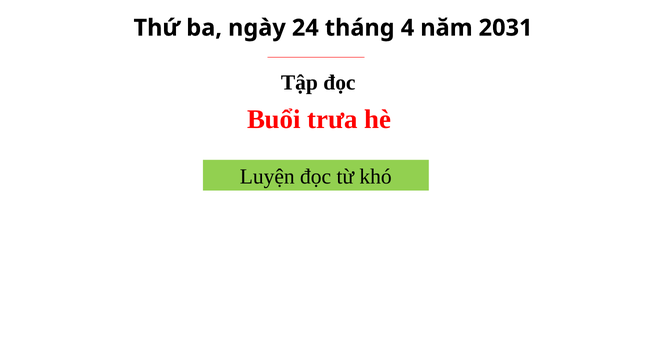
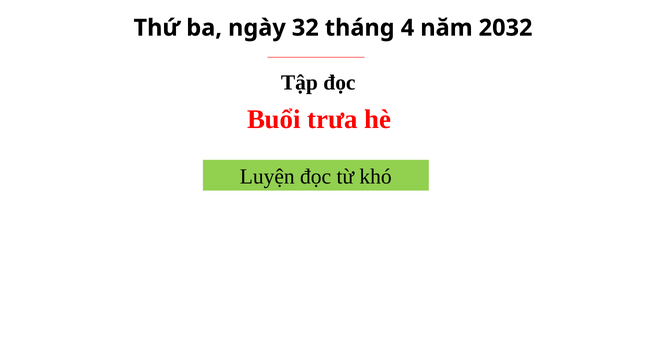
24: 24 -> 32 (305, 28)
2031: 2031 -> 2032 (506, 28)
